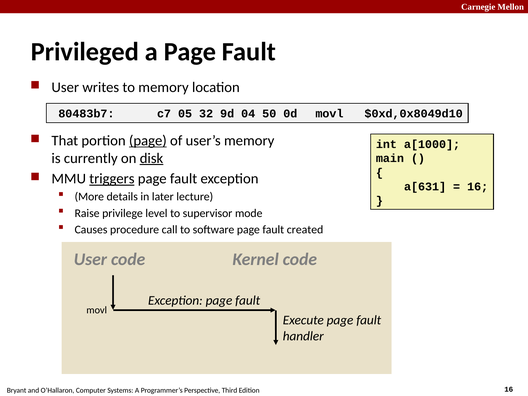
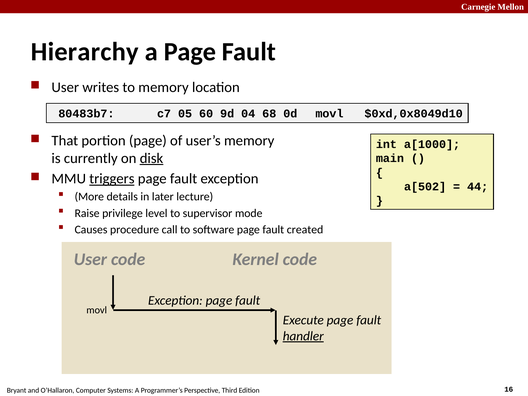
Privileged: Privileged -> Hierarchy (85, 52)
32: 32 -> 60 (206, 114)
50: 50 -> 68 (269, 114)
page underline: present -> none (148, 141)
a[631: a[631 -> a[502 (425, 187)
16: 16 -> 44 (478, 187)
handler underline: none -> present (303, 336)
